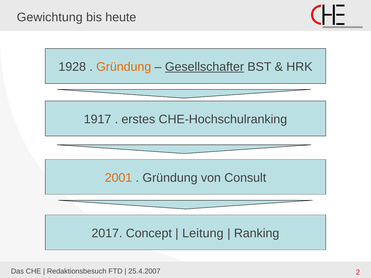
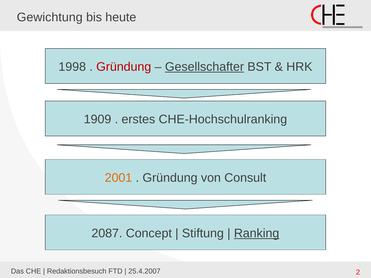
1928: 1928 -> 1998 (72, 67)
Gründung colour: orange -> red (124, 67)
1917: 1917 -> 1909 (98, 120)
2017: 2017 -> 2087 (107, 233)
Leitung: Leitung -> Stiftung (203, 233)
Ranking underline: none -> present (257, 233)
